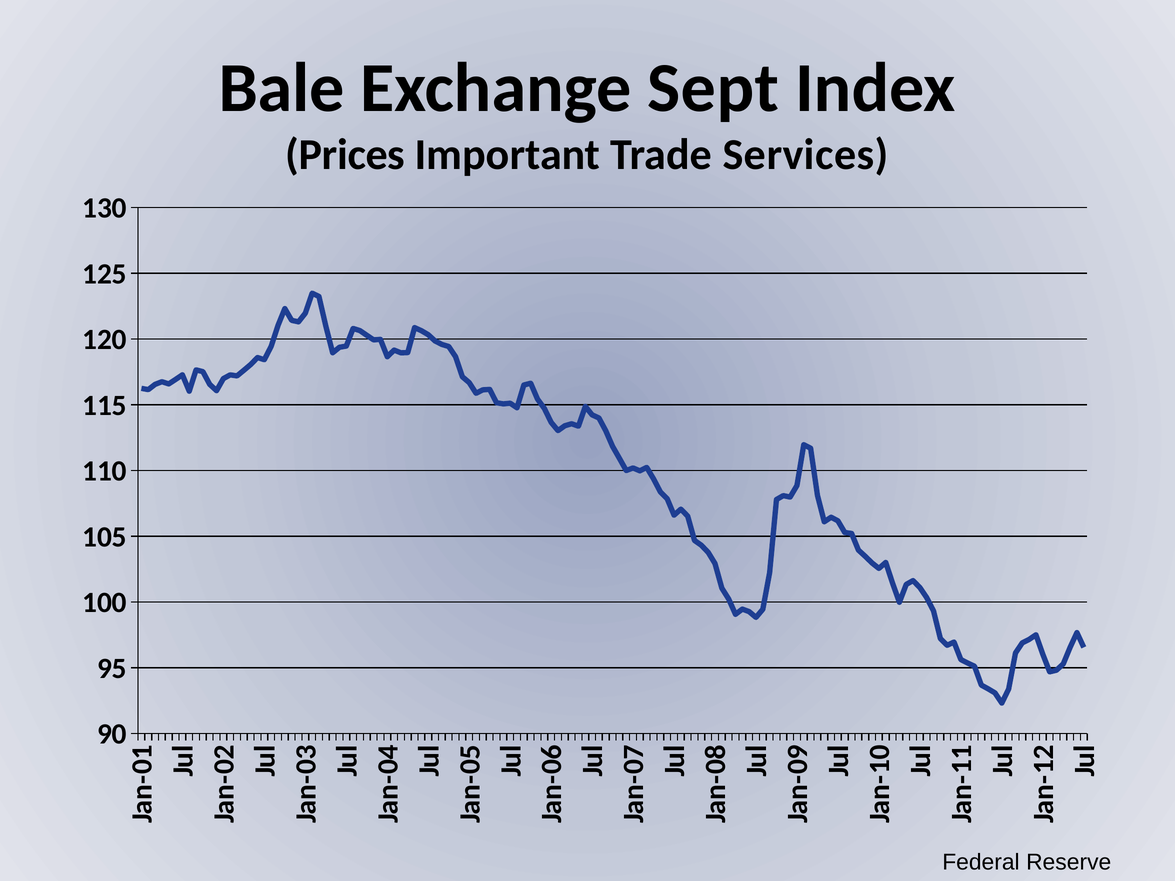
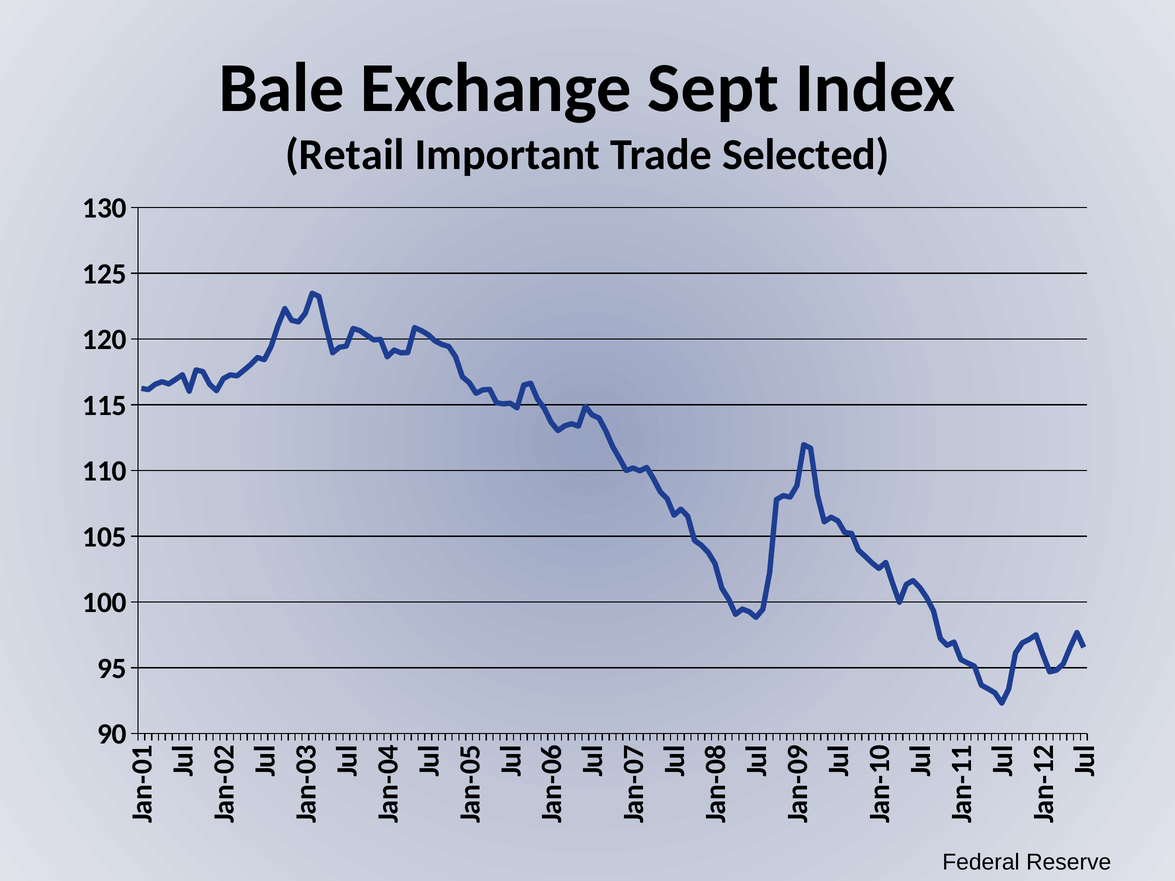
Prices: Prices -> Retail (345, 155)
Services: Services -> Selected (806, 155)
